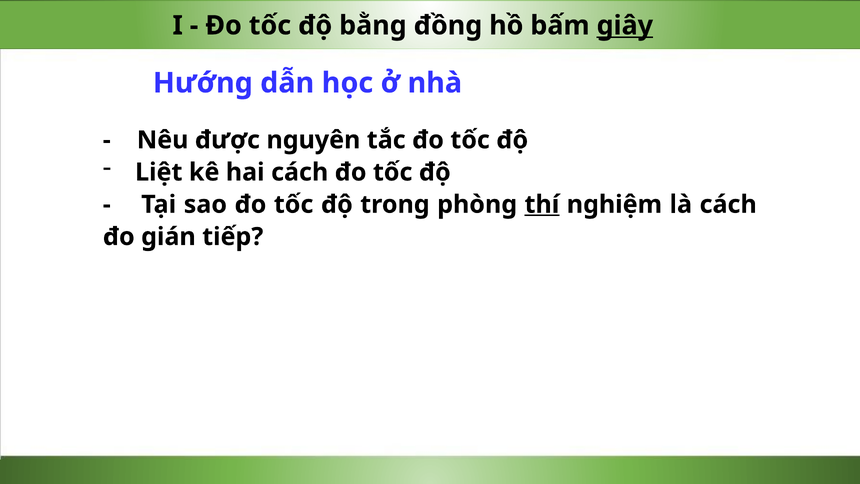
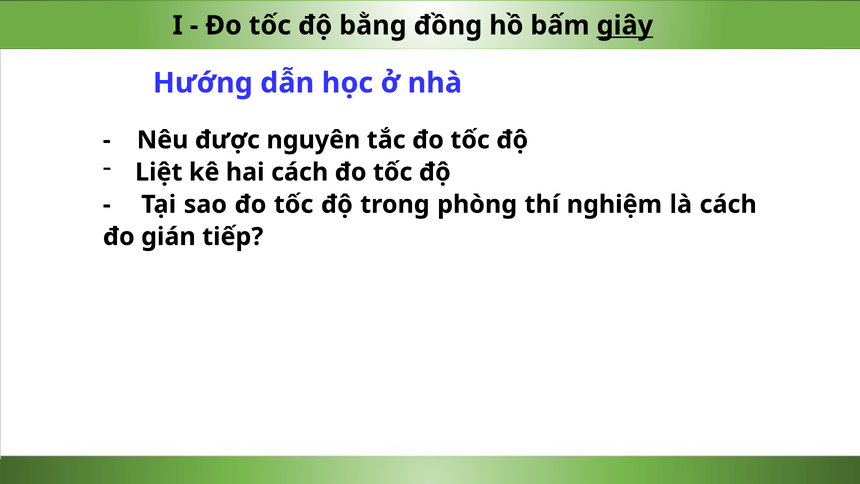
thí underline: present -> none (542, 204)
